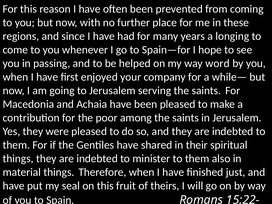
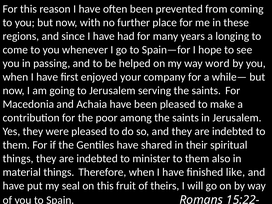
just: just -> like (236, 172)
